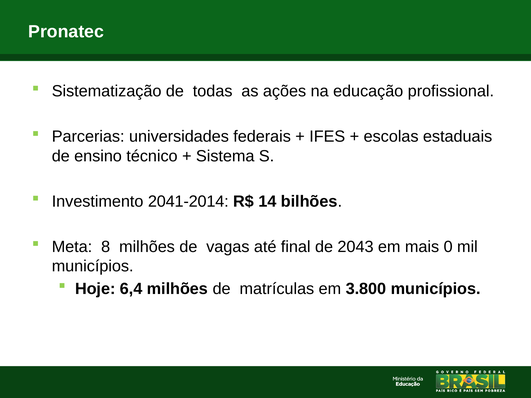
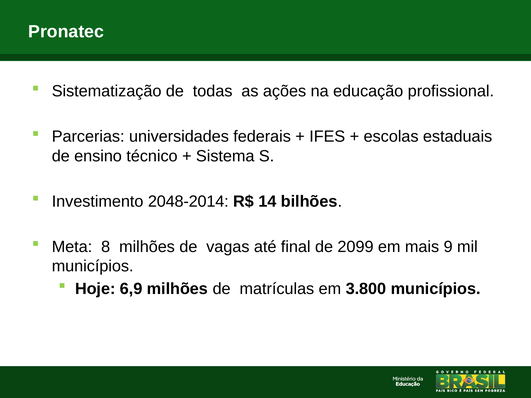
2041-2014: 2041-2014 -> 2048-2014 (188, 202)
2043: 2043 -> 2099 (356, 247)
0: 0 -> 9 (448, 247)
6,4: 6,4 -> 6,9 (131, 289)
